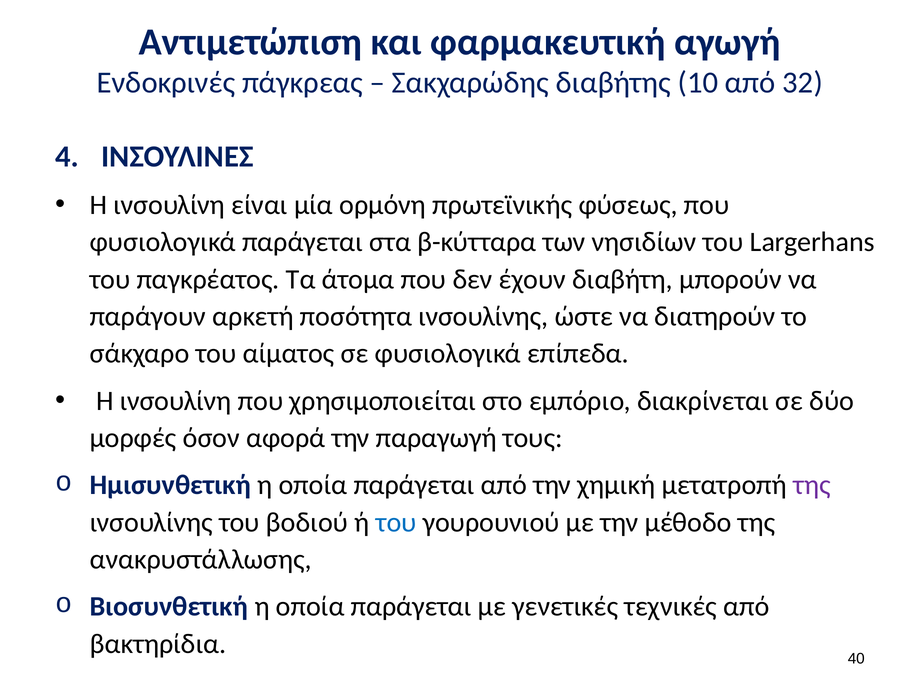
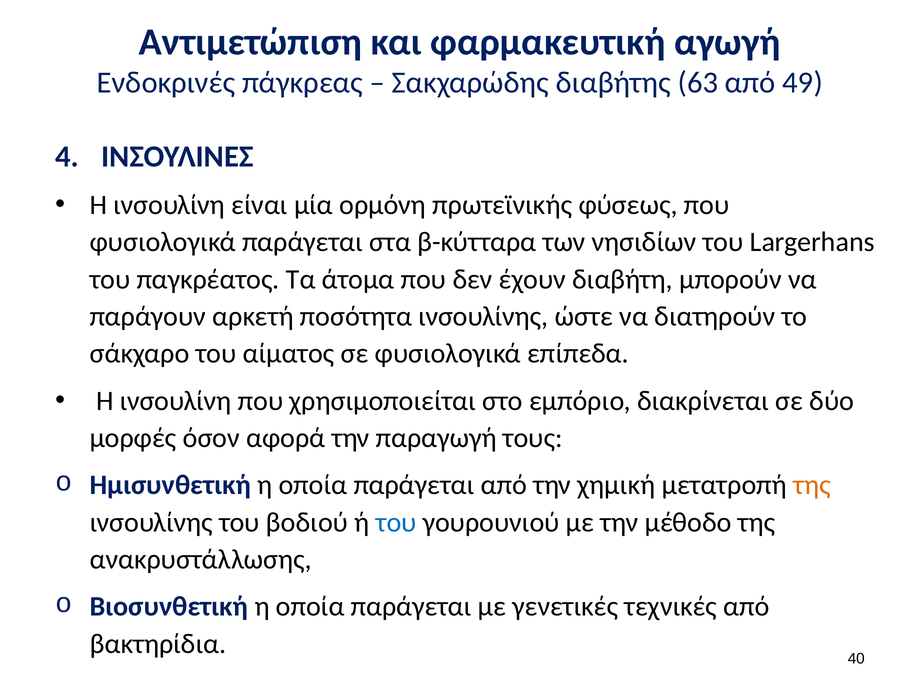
10: 10 -> 63 (698, 83)
32: 32 -> 49 (803, 83)
της colour: purple -> orange (812, 485)
